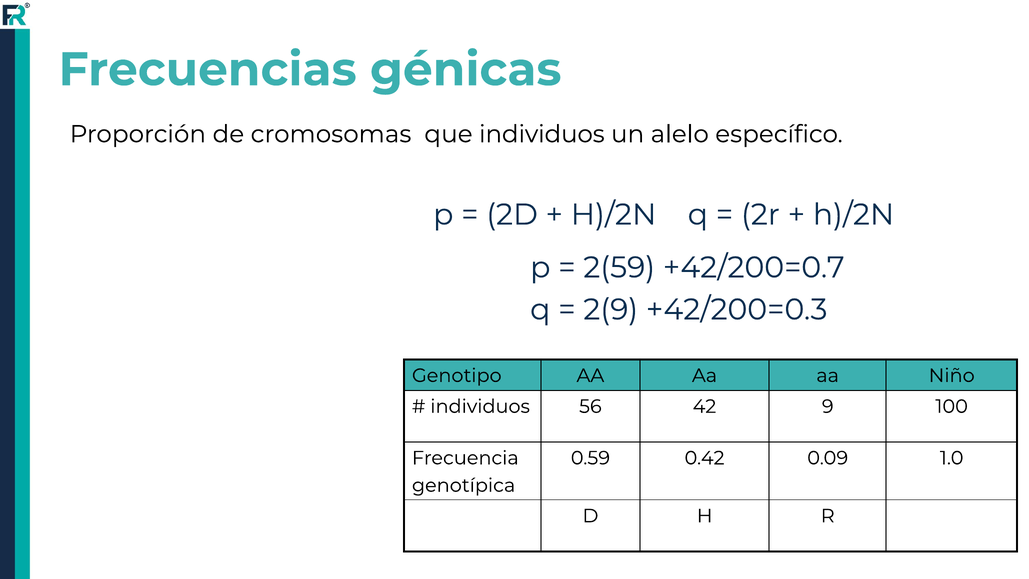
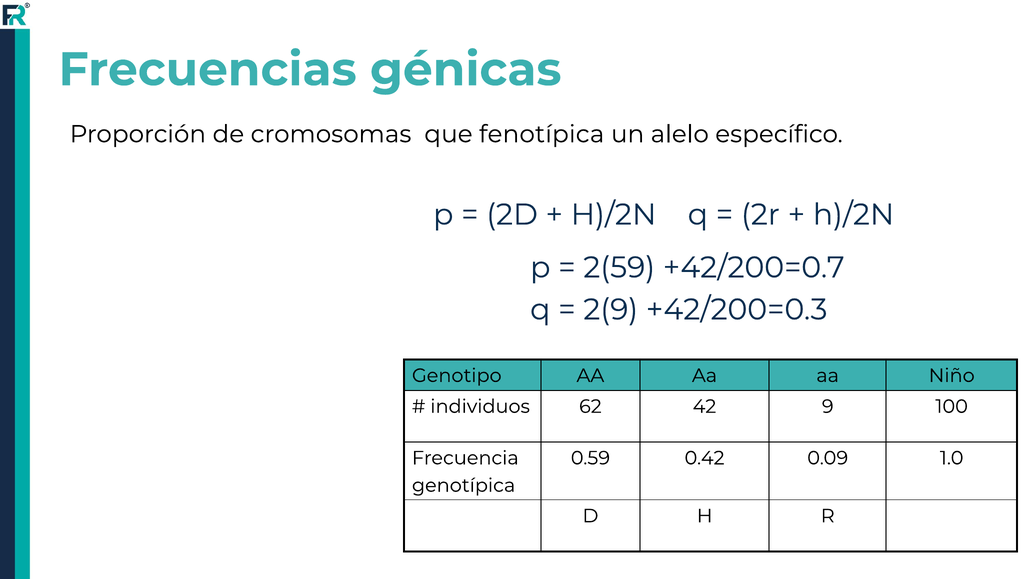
que individuos: individuos -> fenotípica (542, 134)
56: 56 -> 62 (590, 406)
